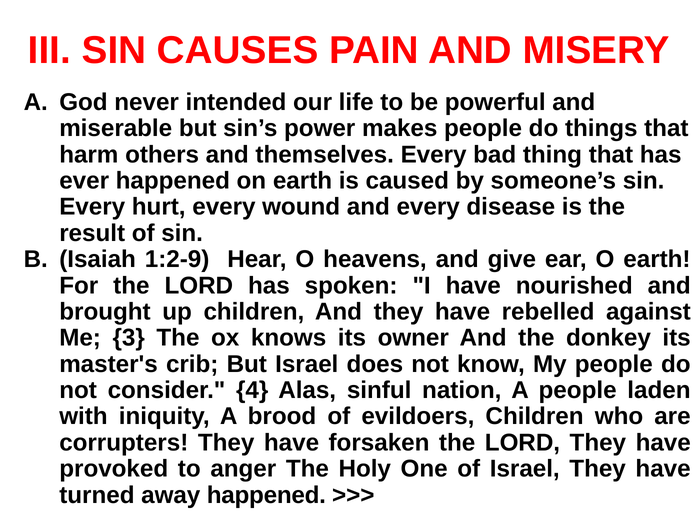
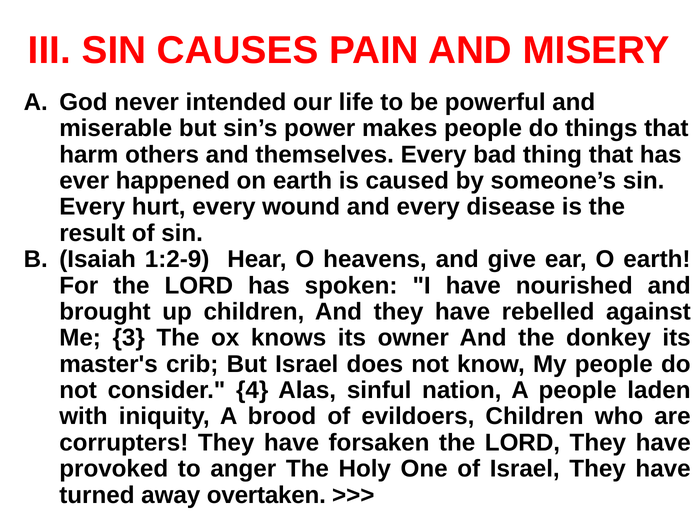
away happened: happened -> overtaken (266, 495)
